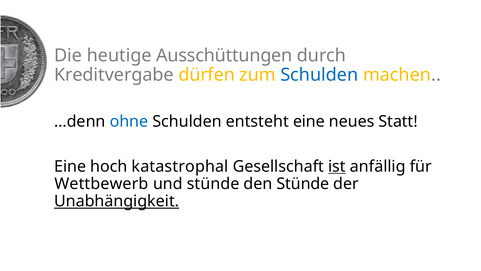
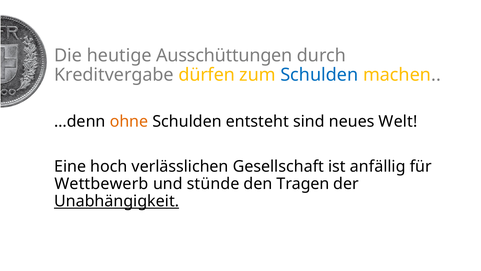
ohne colour: blue -> orange (129, 121)
entsteht eine: eine -> sind (309, 121)
Statt: Statt -> Welt (398, 121)
katastrophal: katastrophal -> verlässlichen (180, 166)
ist underline: present -> none (337, 166)
den Stünde: Stünde -> Tragen (303, 183)
